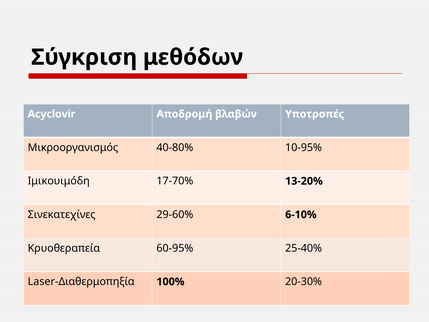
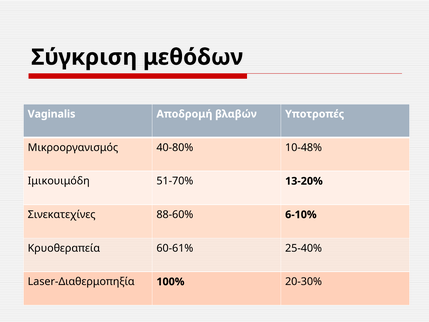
Acyclovir: Acyclovir -> Vaginalis (52, 114)
10-95%: 10-95% -> 10-48% (304, 147)
17-70%: 17-70% -> 51-70% (175, 181)
29-60%: 29-60% -> 88-60% (175, 214)
60-95%: 60-95% -> 60-61% (175, 248)
